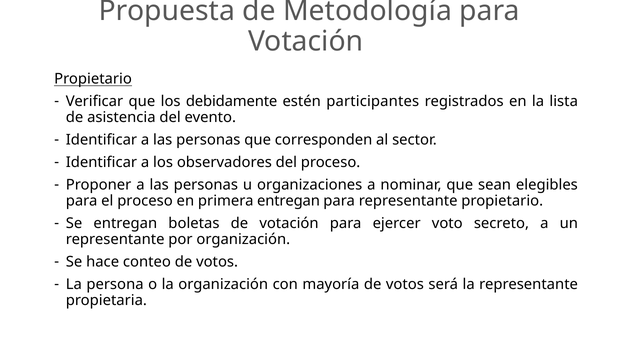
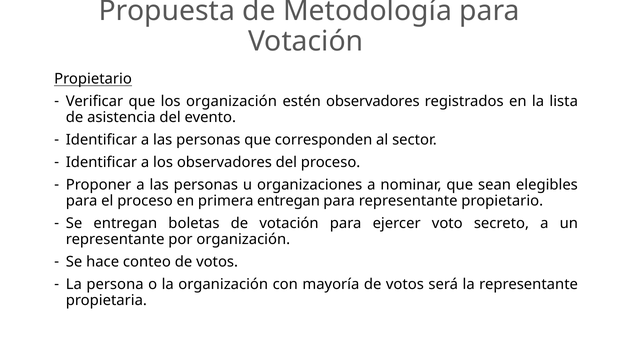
los debidamente: debidamente -> organización (231, 102)
estén participantes: participantes -> observadores (373, 102)
